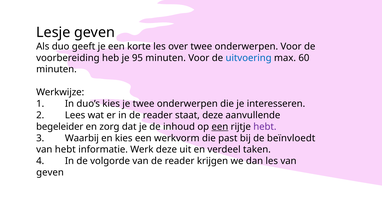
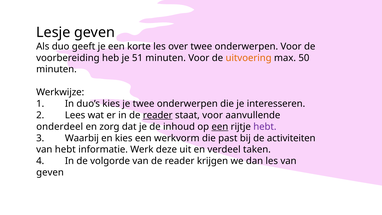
95: 95 -> 51 (137, 58)
uitvoering colour: blue -> orange (249, 58)
60: 60 -> 50 (304, 58)
reader underline: none -> present (158, 115)
staat deze: deze -> voor (213, 115)
begeleider: begeleider -> onderdeel (60, 127)
beïnvloedt: beïnvloedt -> activiteiten (291, 138)
